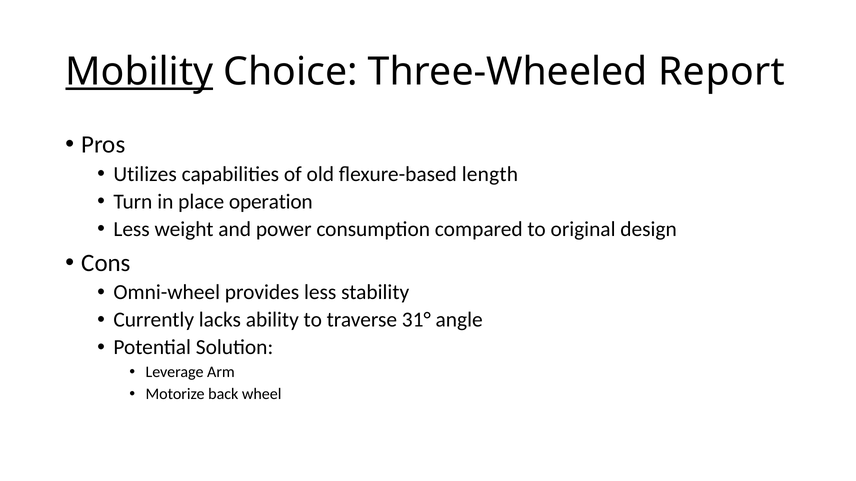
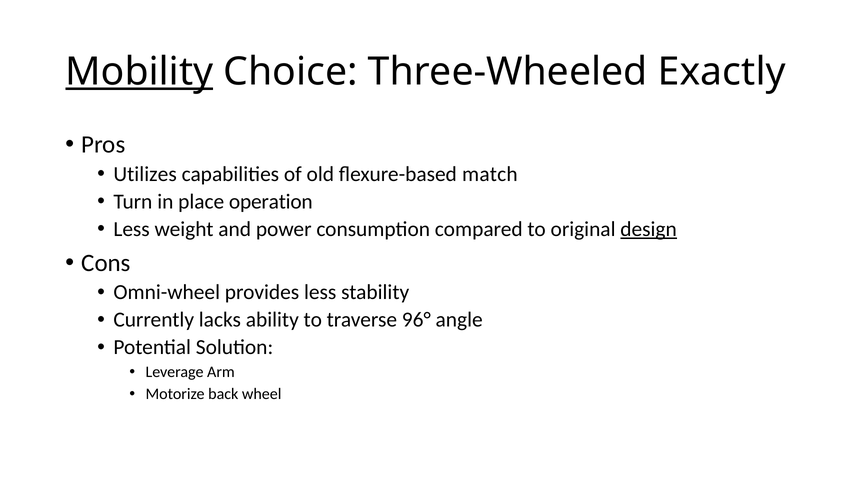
Report: Report -> Exactly (722, 72)
length: length -> match (490, 174)
design underline: none -> present (649, 229)
31°: 31° -> 96° (416, 320)
